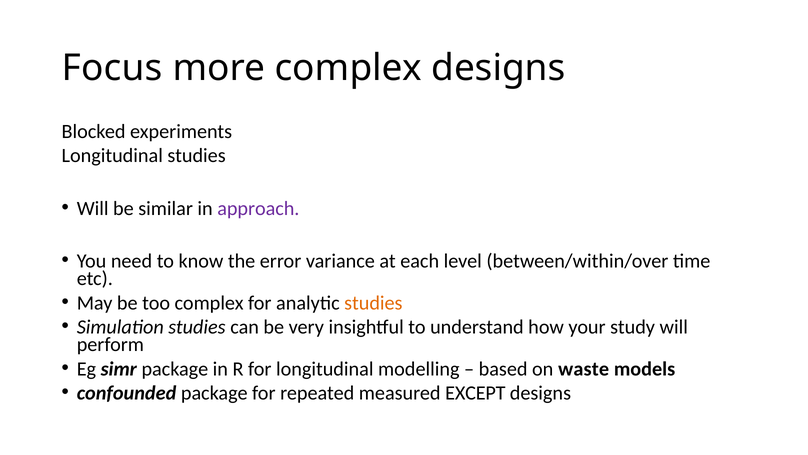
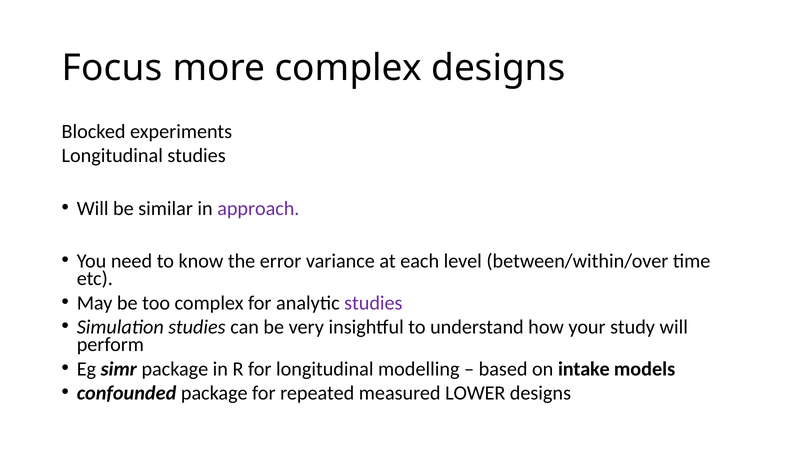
studies colour: orange -> purple (373, 303)
waste: waste -> intake (584, 368)
EXCEPT: EXCEPT -> LOWER (475, 393)
